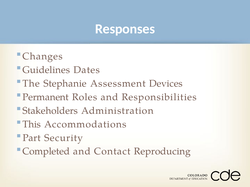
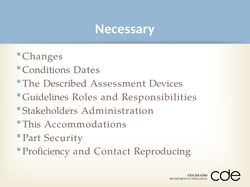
Responses: Responses -> Necessary (125, 29)
Guidelines: Guidelines -> Conditions (46, 70)
Stephanie: Stephanie -> Described (65, 84)
Permanent: Permanent -> Guidelines (46, 97)
Completed: Completed -> Proficiency (46, 152)
